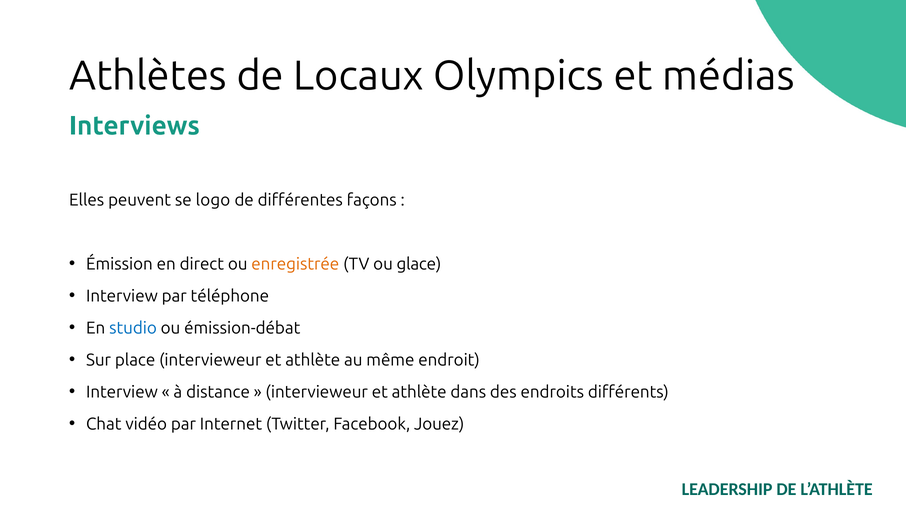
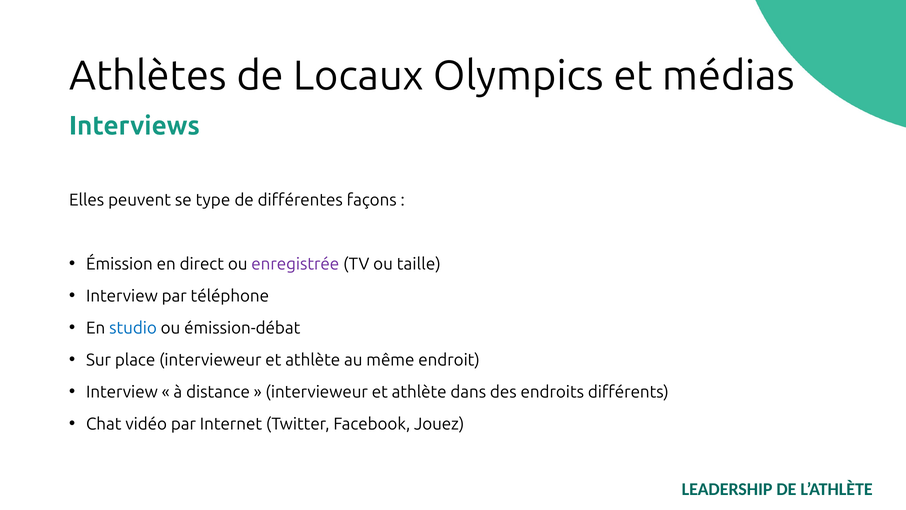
logo: logo -> type (213, 200)
enregistrée colour: orange -> purple (295, 264)
glace: glace -> taille (419, 264)
